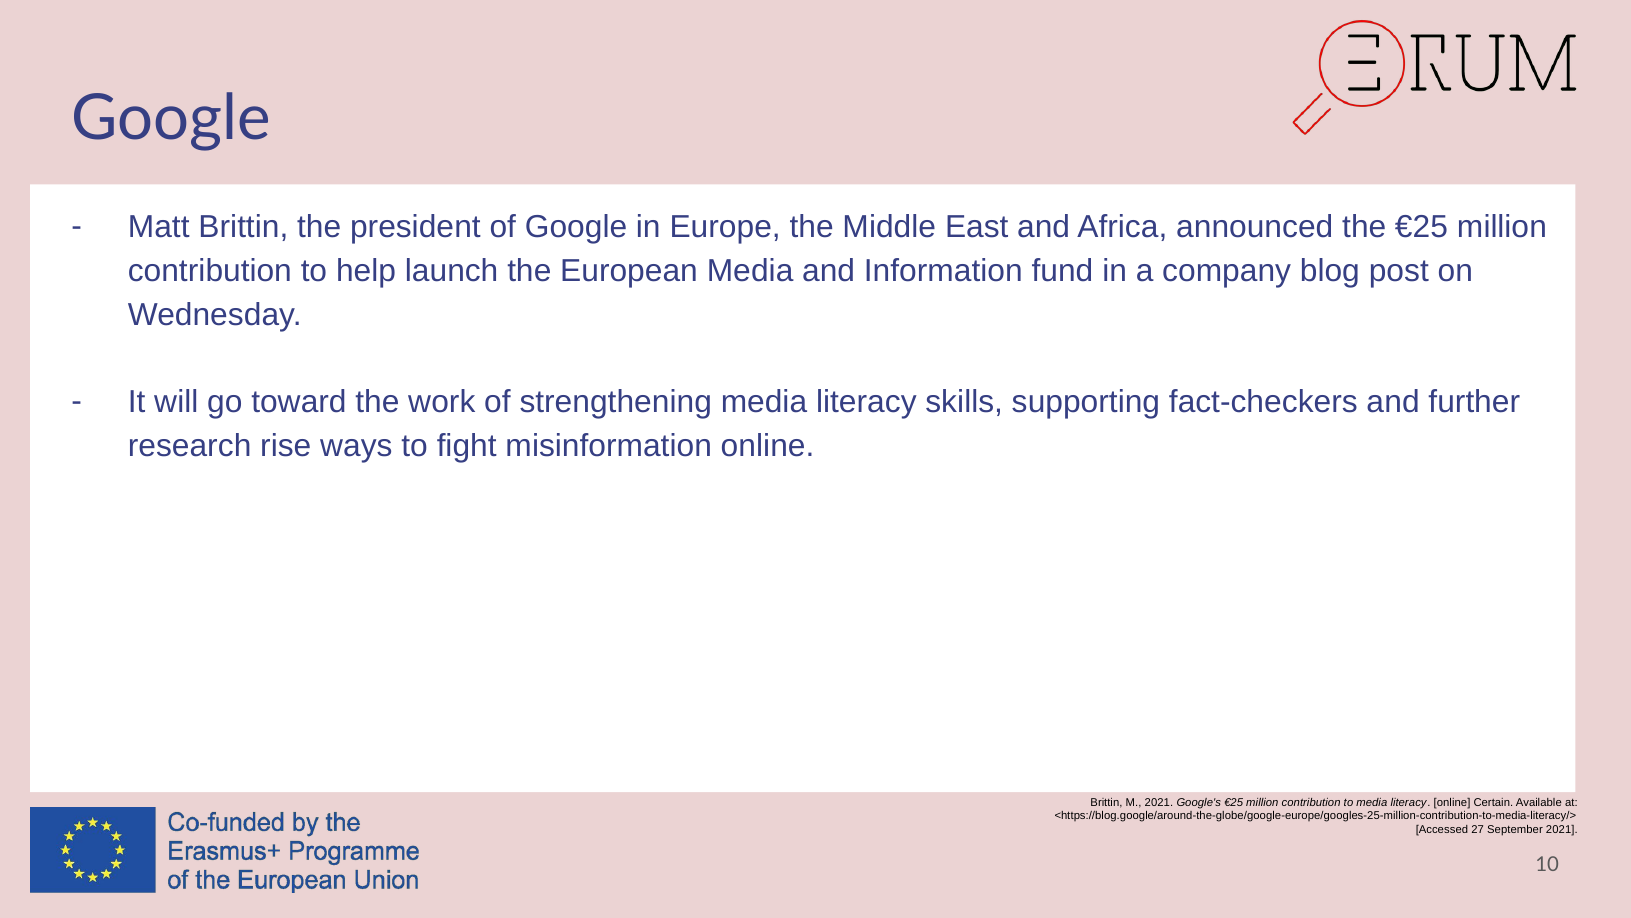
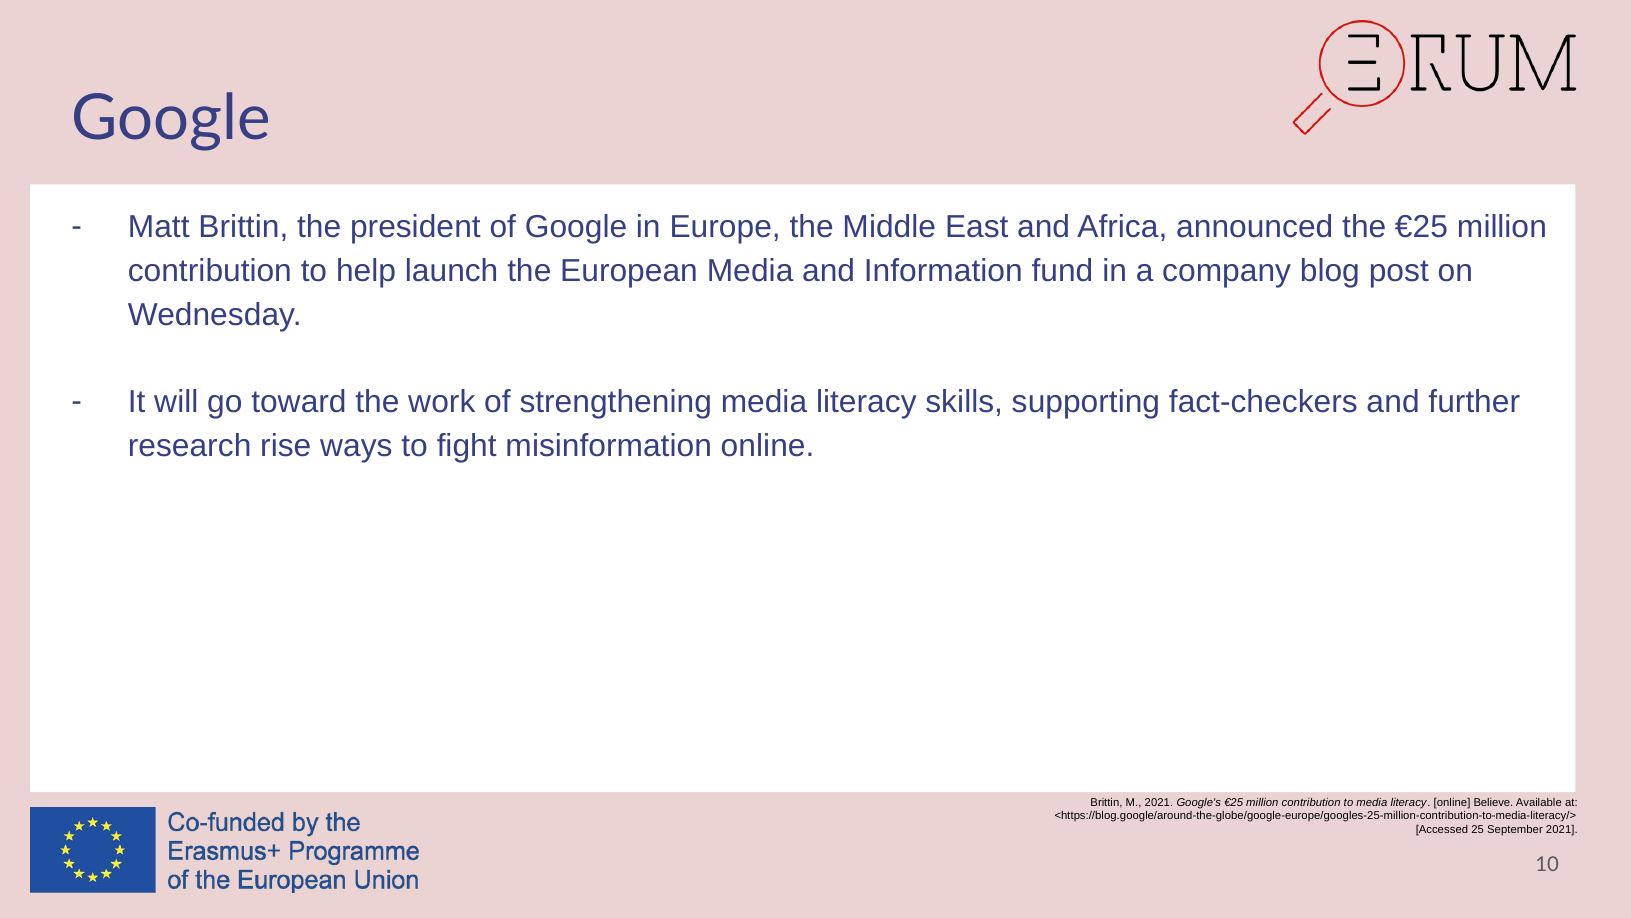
Certain: Certain -> Believe (1493, 802)
27: 27 -> 25 (1478, 829)
